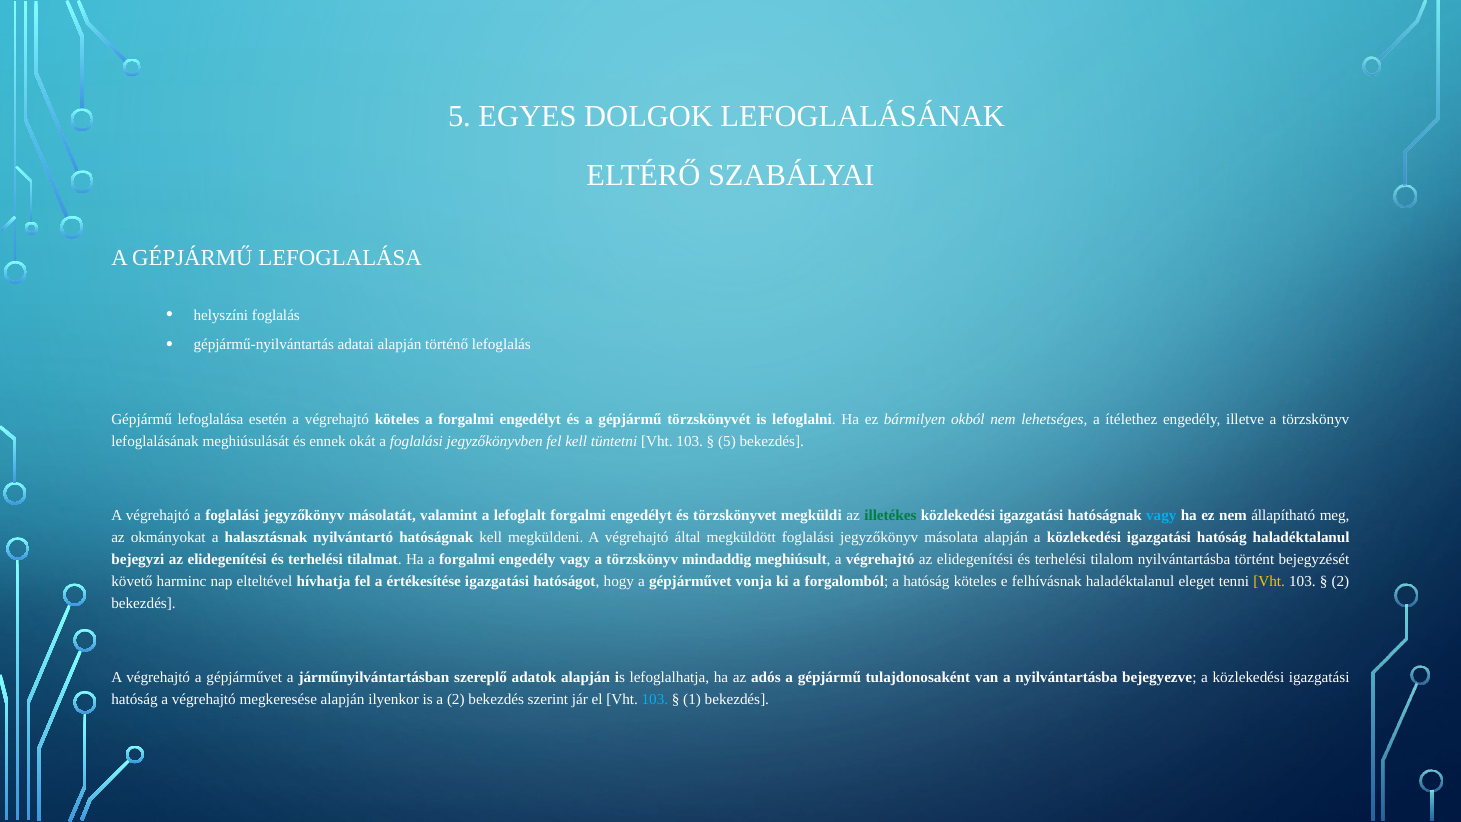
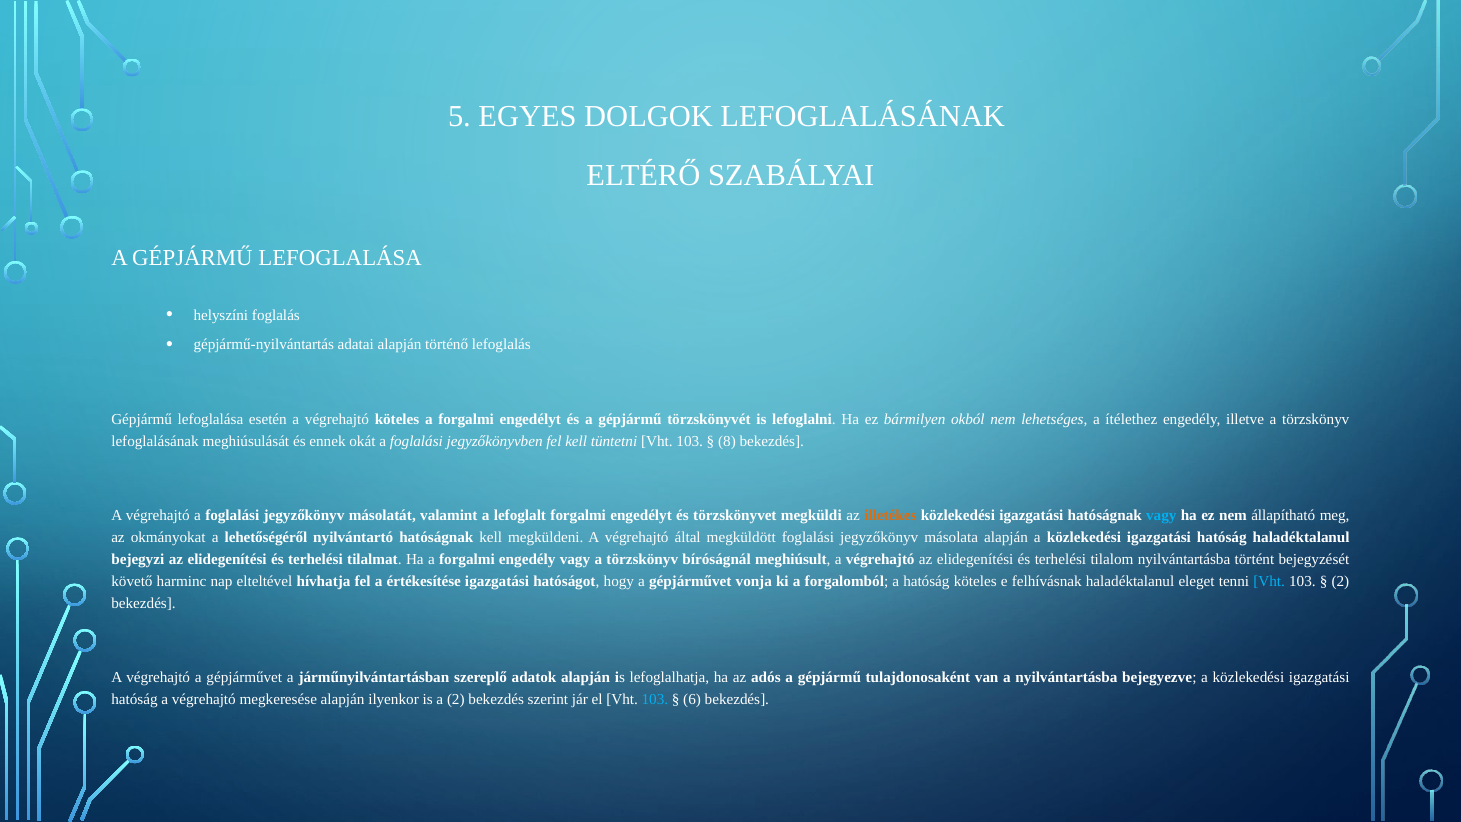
5: 5 -> 8 (727, 441)
illetékes colour: green -> orange (890, 515)
halasztásnak: halasztásnak -> lehetőségéről (266, 537)
mindaddig: mindaddig -> bíróságnál (717, 559)
Vht colour: yellow -> light blue (1269, 581)
1: 1 -> 6 (692, 699)
